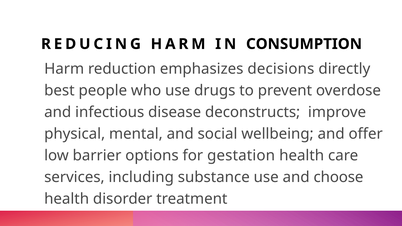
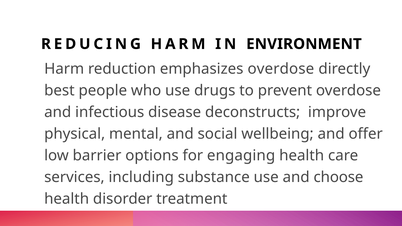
CONSUMPTION: CONSUMPTION -> ENVIRONMENT (304, 44)
emphasizes decisions: decisions -> overdose (281, 69)
gestation: gestation -> engaging (241, 156)
